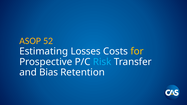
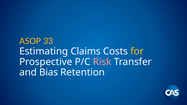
52: 52 -> 33 (48, 41)
Losses: Losses -> Claims (86, 51)
Risk colour: light blue -> pink (102, 62)
